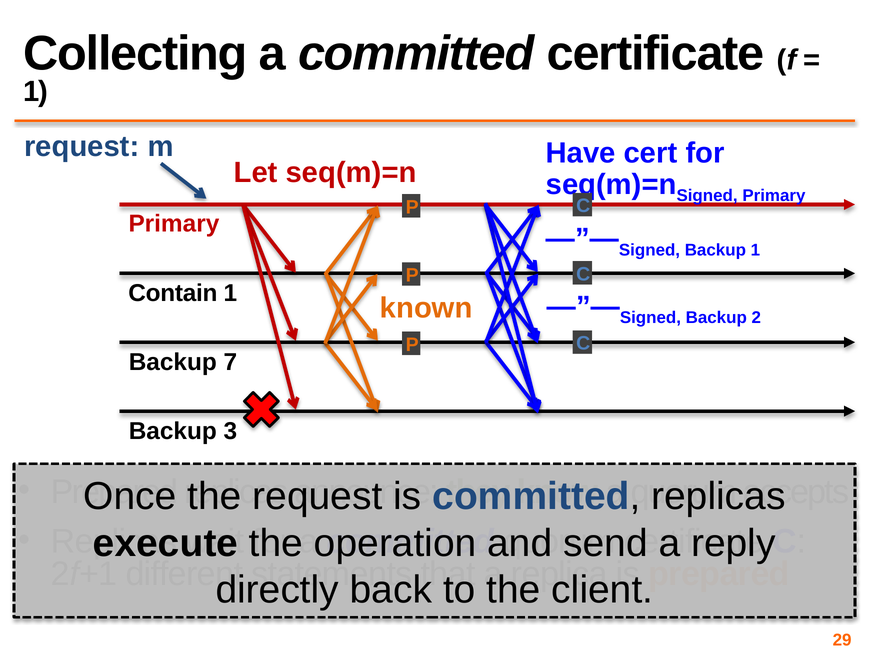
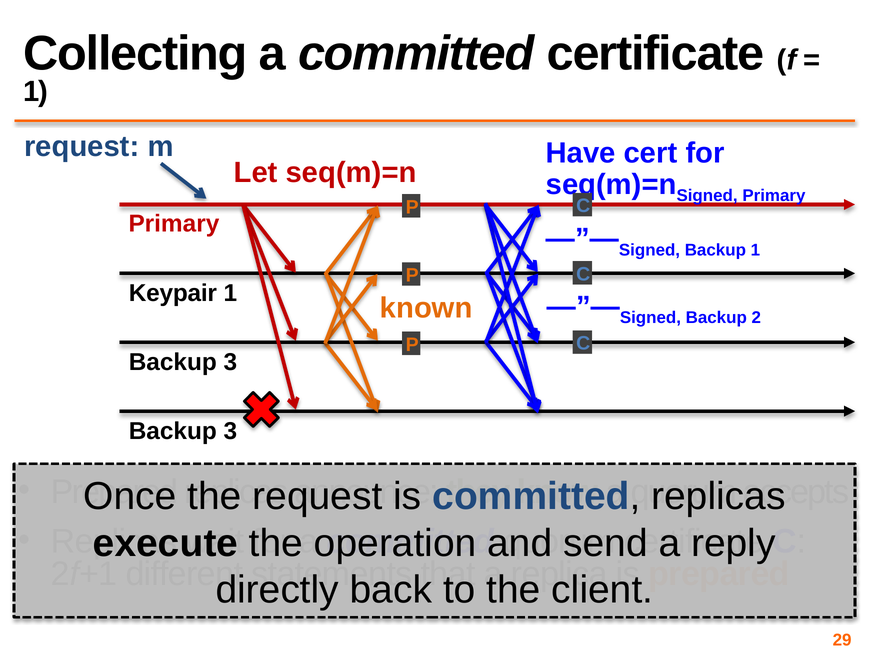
Contain: Contain -> Keypair (173, 293)
7: 7 -> 3 (230, 362)
